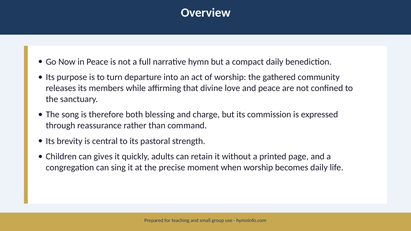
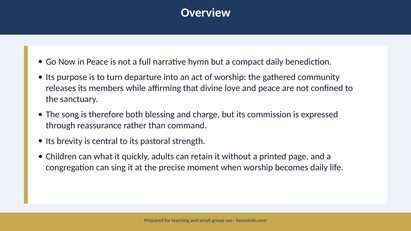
gives: gives -> what (103, 157)
